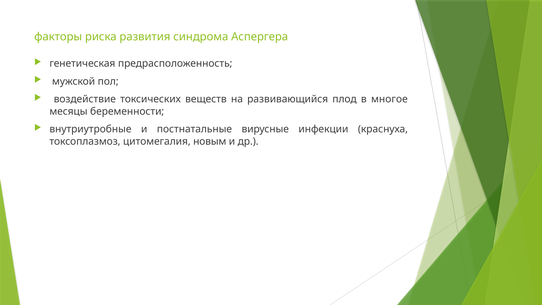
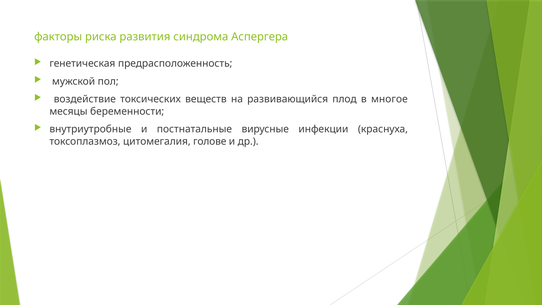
новым: новым -> голове (210, 141)
